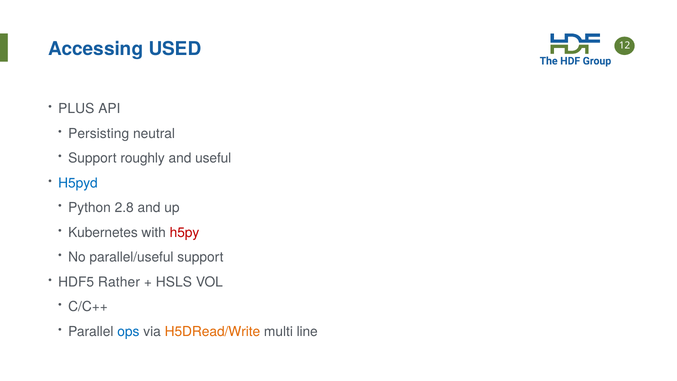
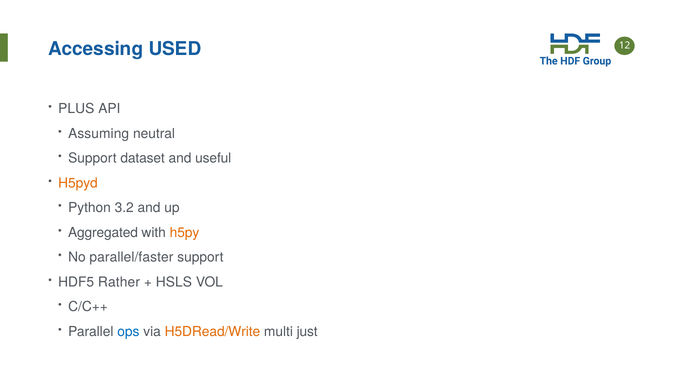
Persisting: Persisting -> Assuming (99, 134)
roughly: roughly -> dataset (143, 158)
H5pyd colour: blue -> orange (78, 183)
2.8: 2.8 -> 3.2 (124, 208)
Kubernetes: Kubernetes -> Aggregated (103, 233)
h5py colour: red -> orange (185, 233)
parallel/useful: parallel/useful -> parallel/faster (131, 257)
line: line -> just (307, 332)
